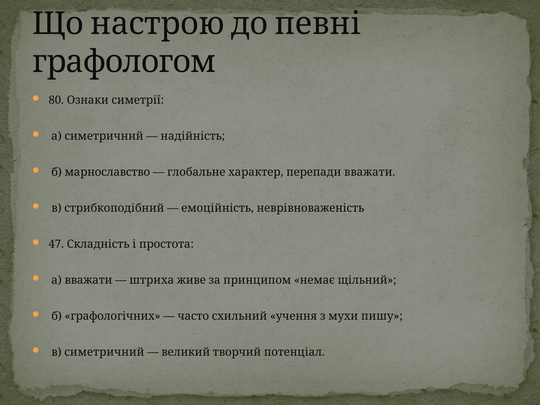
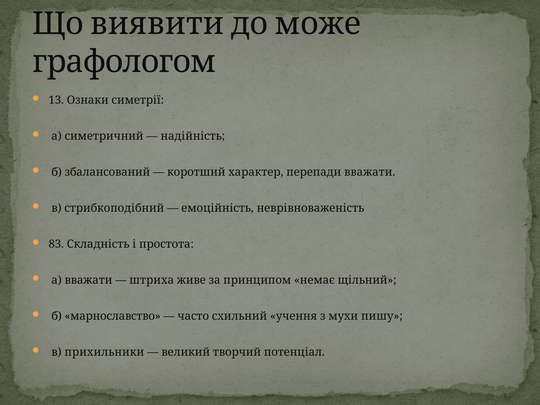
настрою: настрою -> виявити (157, 24)
певні: певні -> може (318, 24)
80: 80 -> 13 (56, 100)
марнославство: марнославство -> збалансований (107, 172)
глобальне: глобальне -> коротший (196, 172)
47: 47 -> 83 (56, 244)
графологічних: графологічних -> марнославство (113, 316)
в симетричний: симетричний -> прихильники (104, 352)
